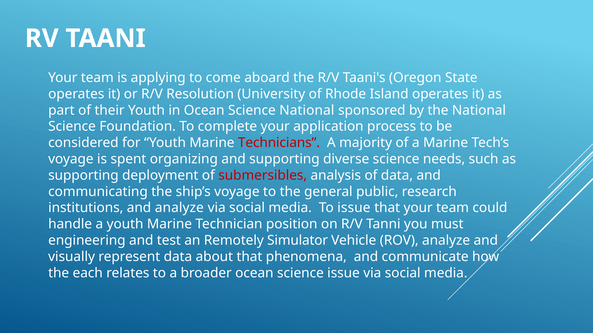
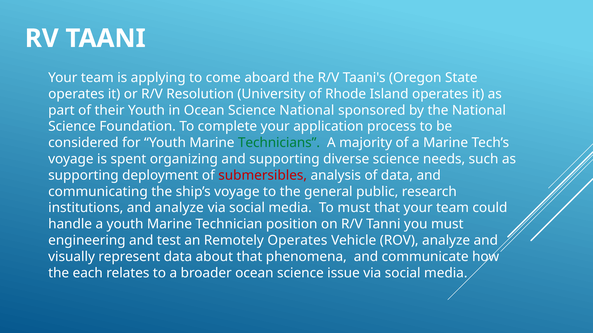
Technicians colour: red -> green (279, 143)
To issue: issue -> must (354, 208)
Remotely Simulator: Simulator -> Operates (297, 241)
